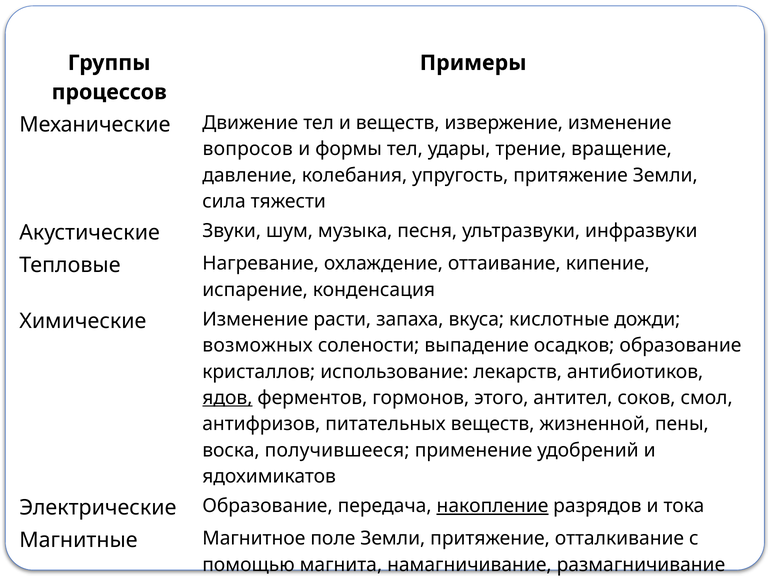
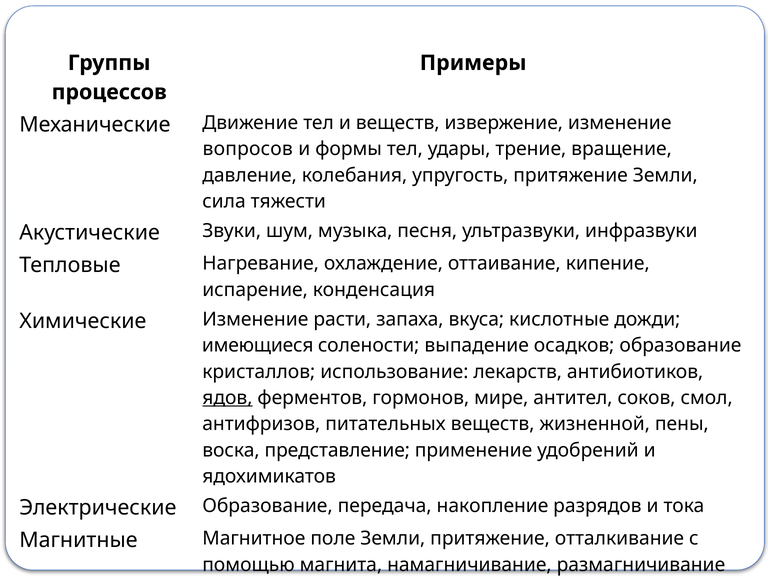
возможных: возможных -> имеющиеся (258, 345)
этого: этого -> мире (501, 398)
получившееся: получившееся -> представление (337, 450)
накопление underline: present -> none (492, 506)
